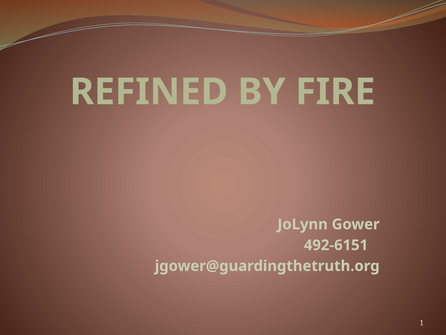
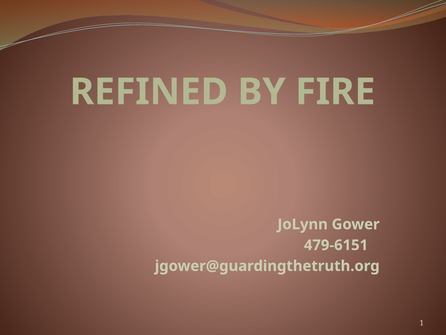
492-6151: 492-6151 -> 479-6151 (336, 245)
